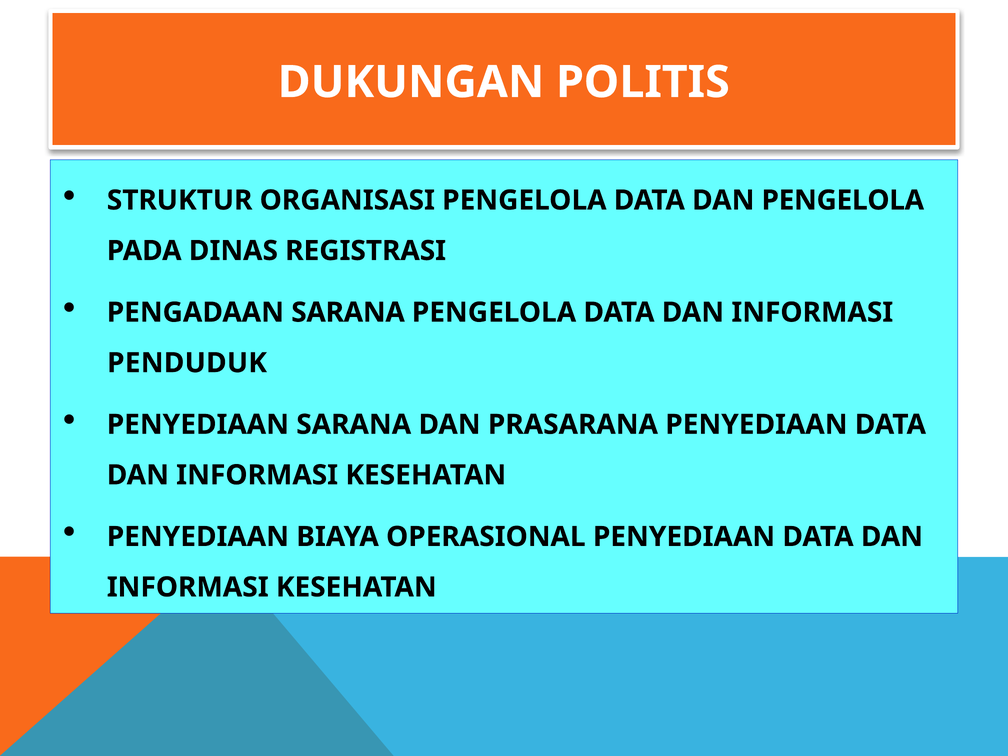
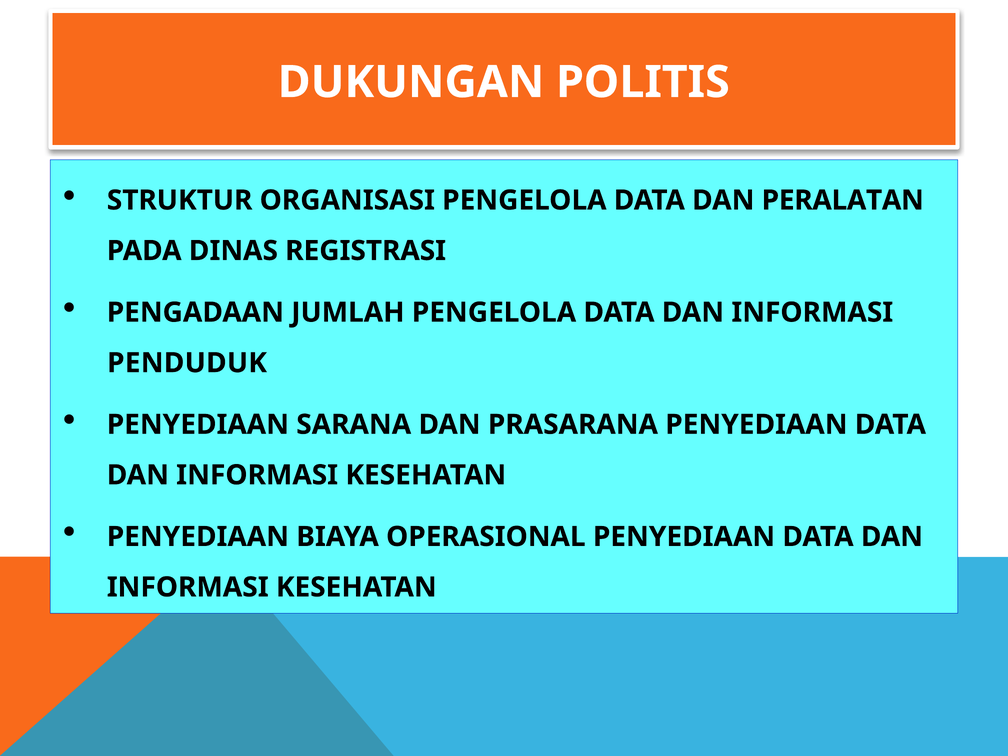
DAN PENGELOLA: PENGELOLA -> PERALATAN (843, 200)
PENGADAAN SARANA: SARANA -> JUMLAH (348, 312)
